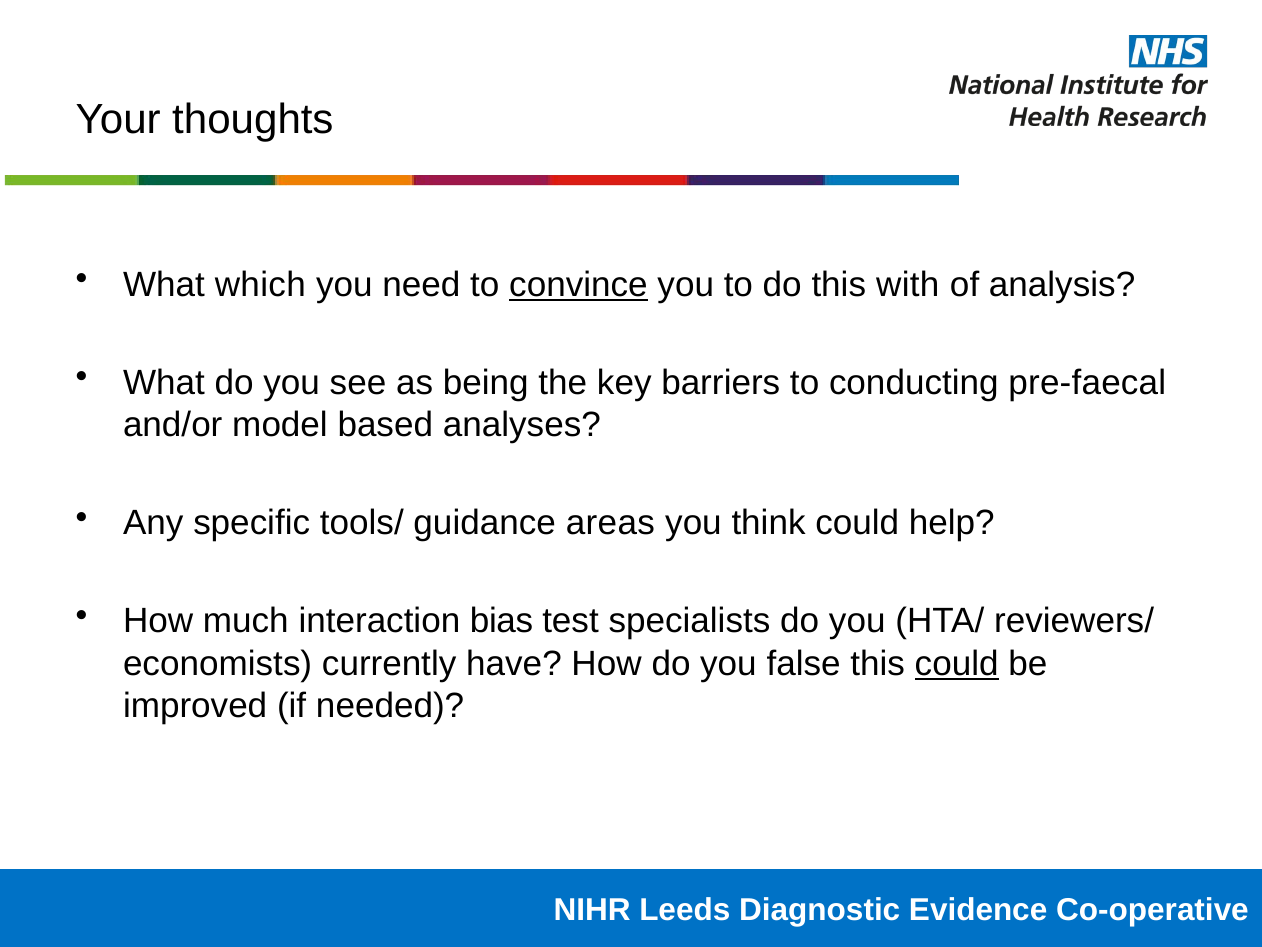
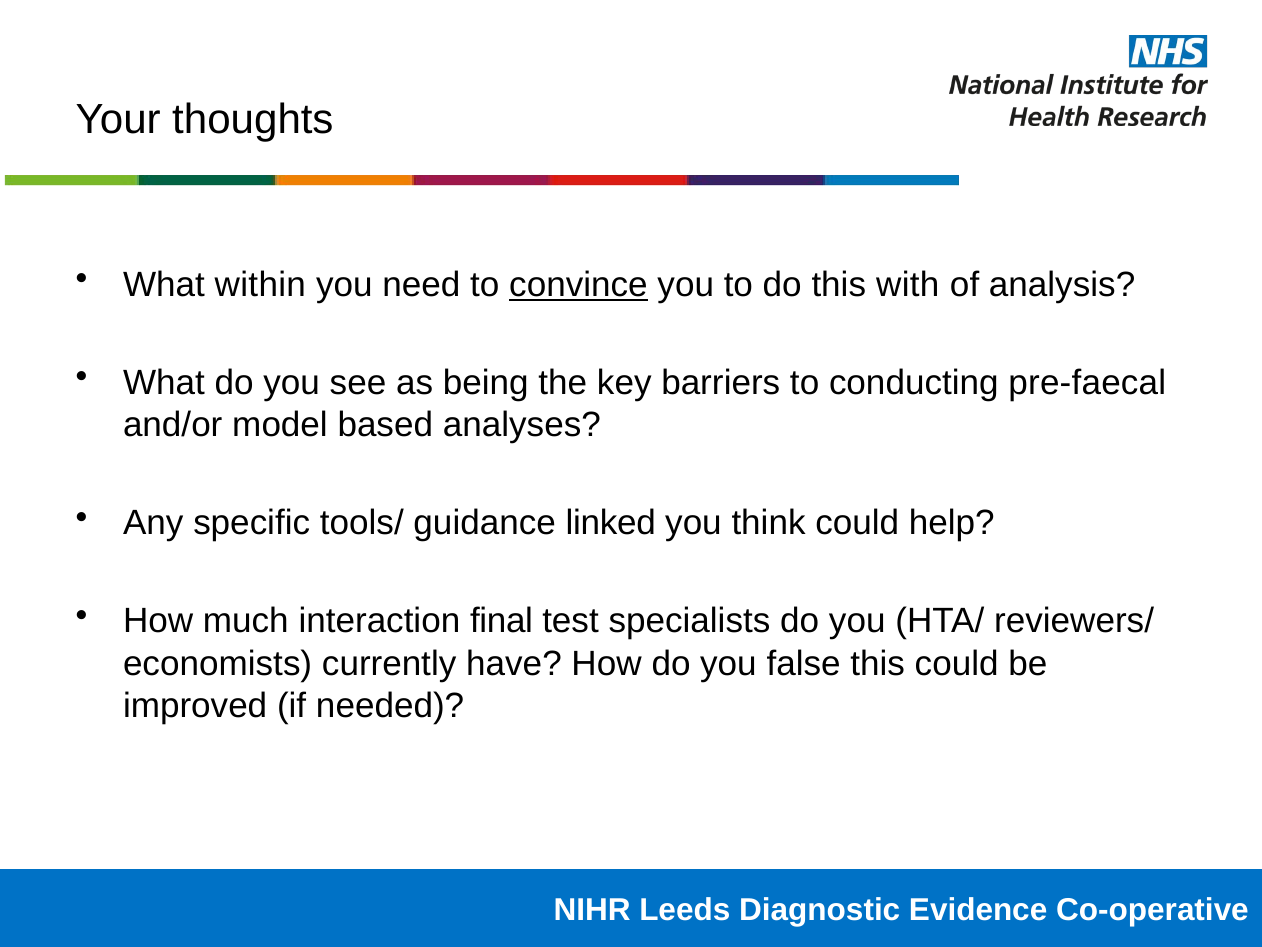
which: which -> within (260, 284)
areas: areas -> linked (611, 523)
bias: bias -> final (502, 621)
could underline: present -> none (957, 663)
